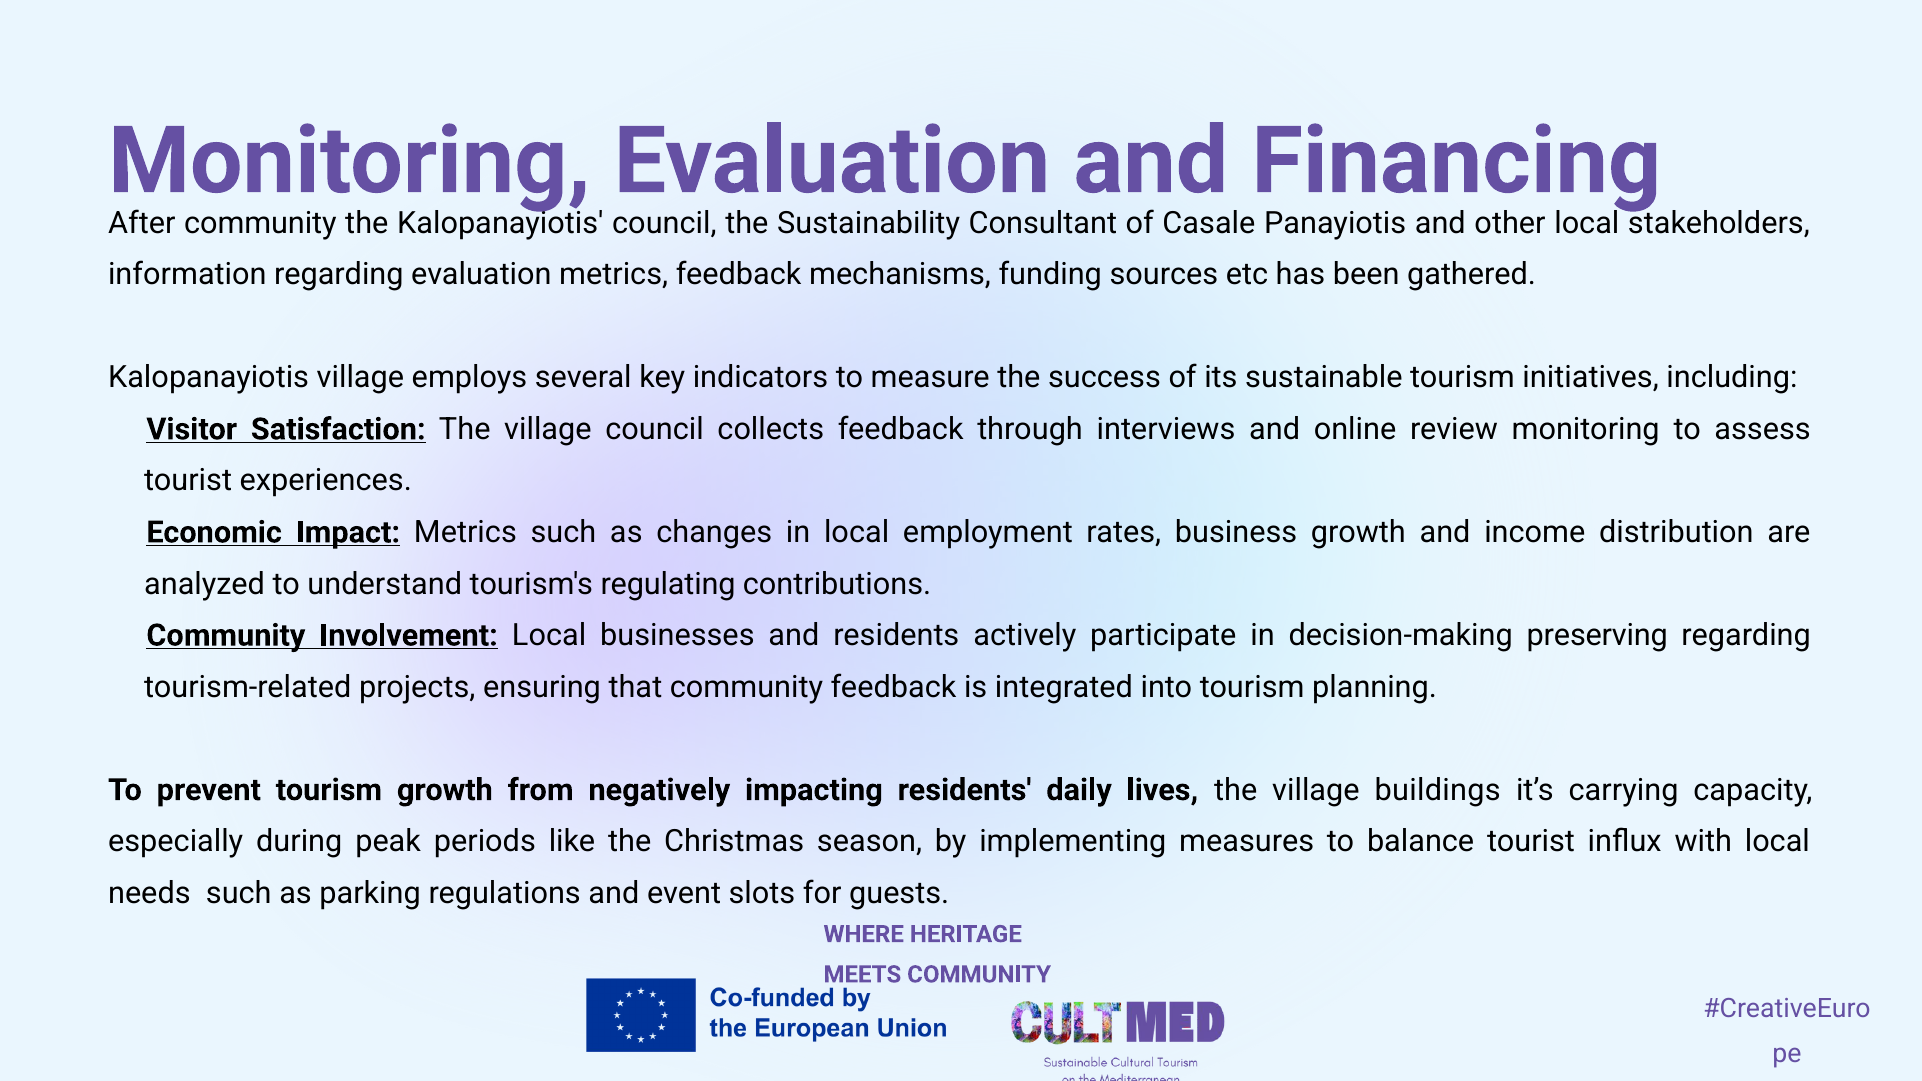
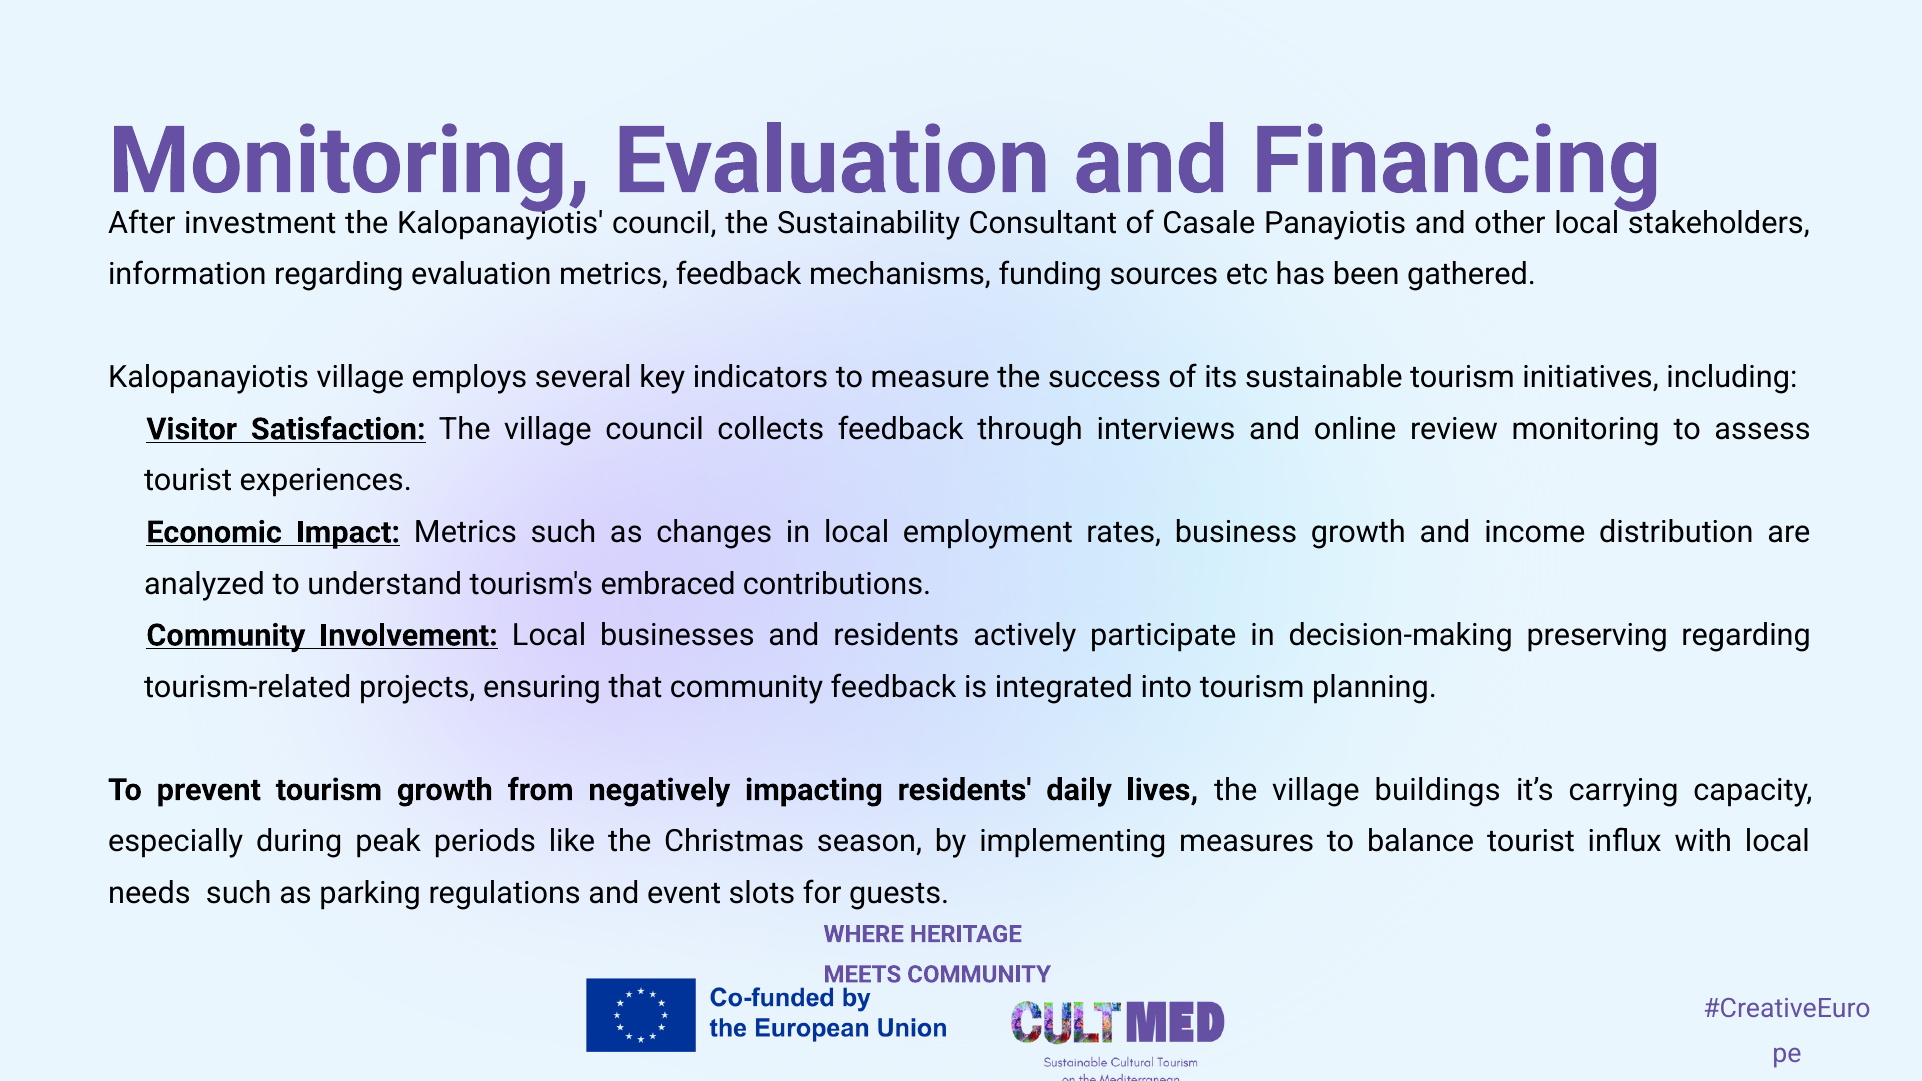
After community: community -> investment (260, 223)
regulating: regulating -> embraced (668, 584)
